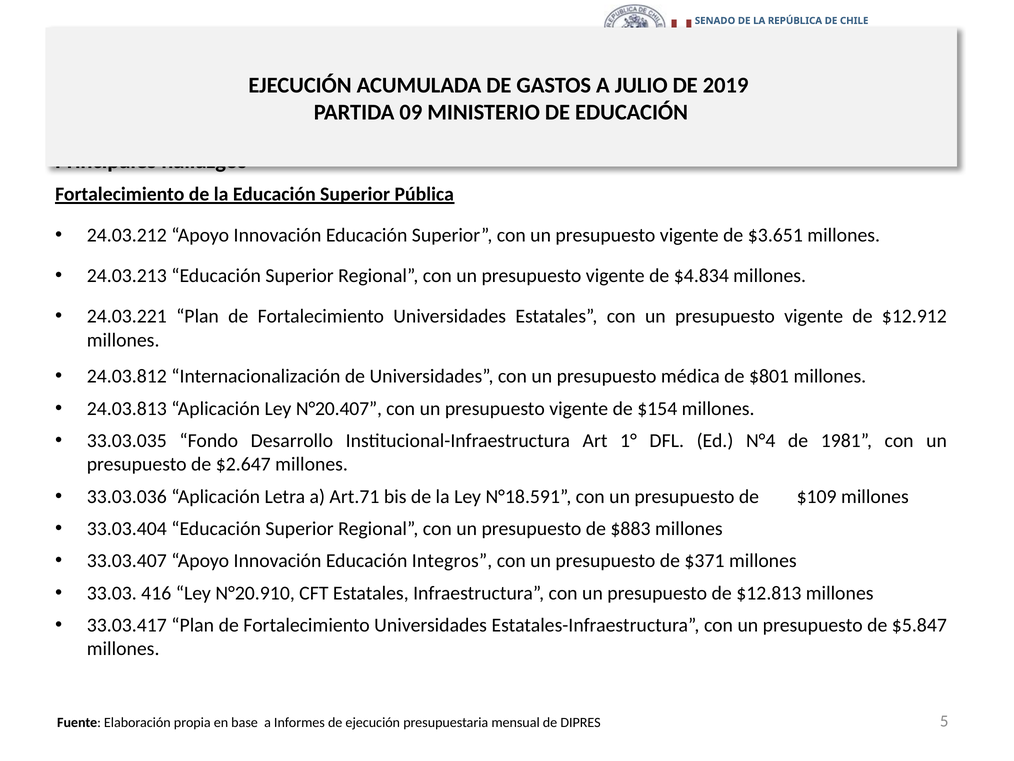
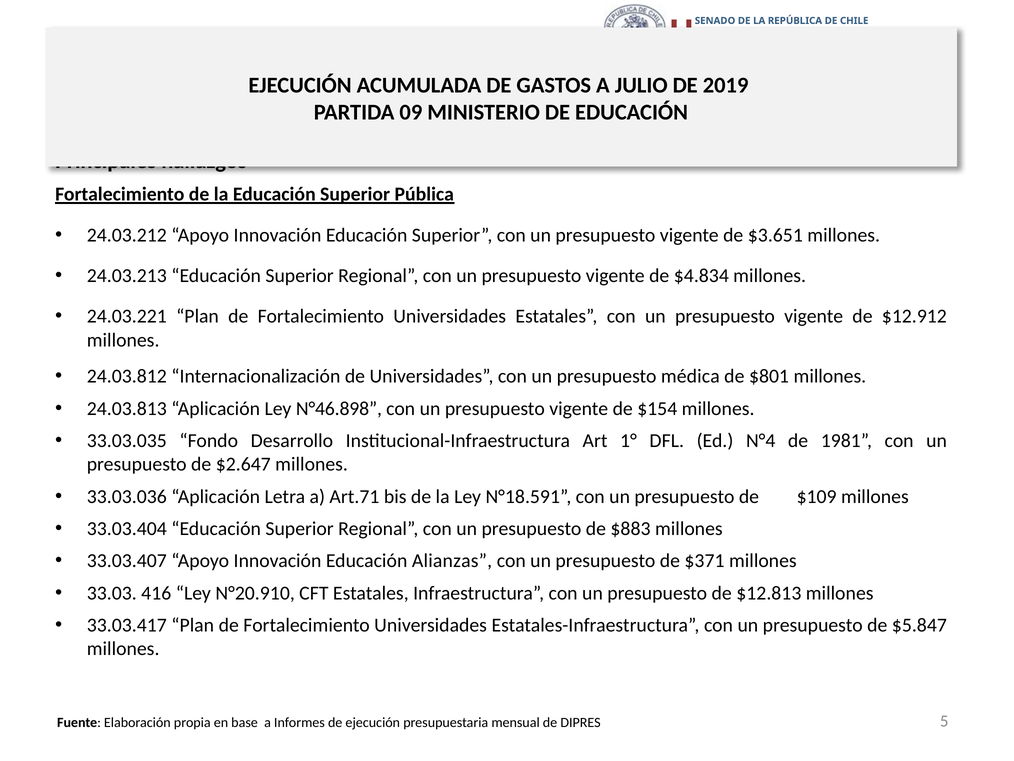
N°20.407: N°20.407 -> N°46.898 (339, 408)
Integros: Integros -> Alianzas (452, 561)
